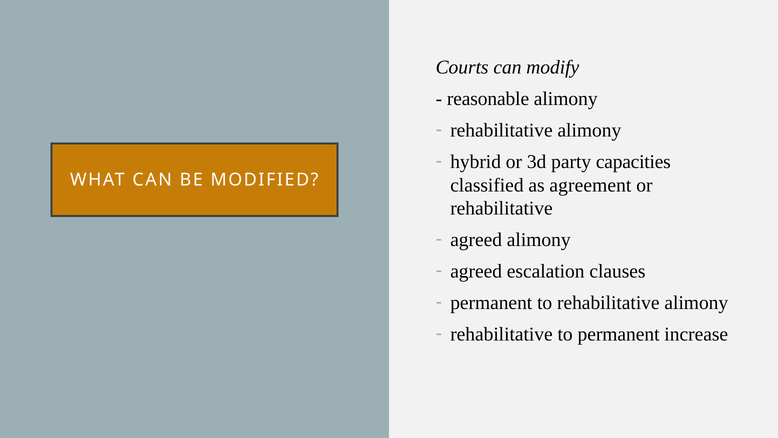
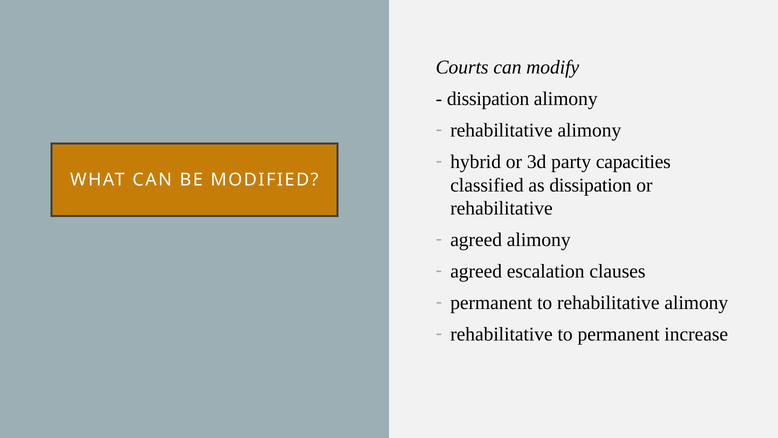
reasonable: reasonable -> dissipation (488, 99)
as agreement: agreement -> dissipation (591, 185)
